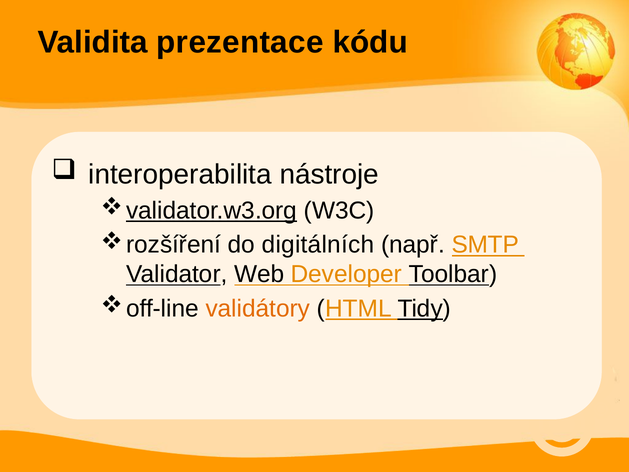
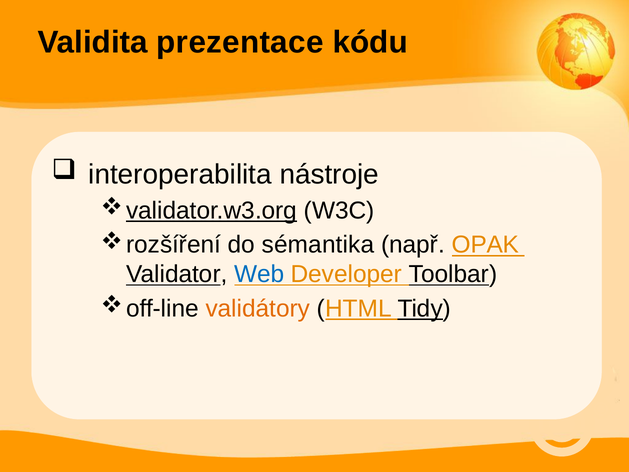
digitálních: digitálních -> sémantika (318, 245)
SMTP: SMTP -> OPAK (485, 245)
Web colour: black -> blue (259, 274)
